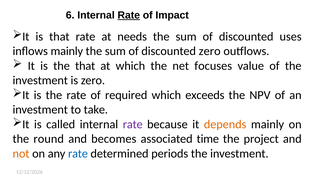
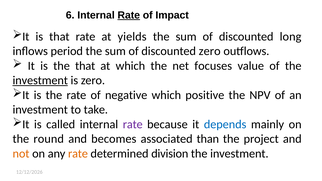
needs: needs -> yields (132, 37)
uses: uses -> long (291, 37)
inflows mainly: mainly -> period (67, 51)
investment underline: none -> present (40, 80)
required: required -> negative (126, 95)
exceeds: exceeds -> positive (205, 95)
depends colour: orange -> blue (225, 124)
time: time -> than (208, 139)
rate colour: blue -> orange (78, 154)
periods: periods -> division (170, 154)
